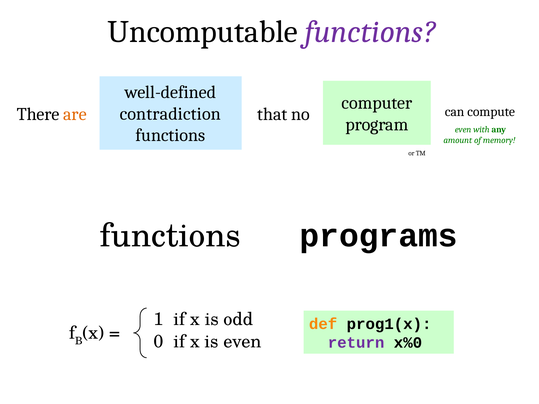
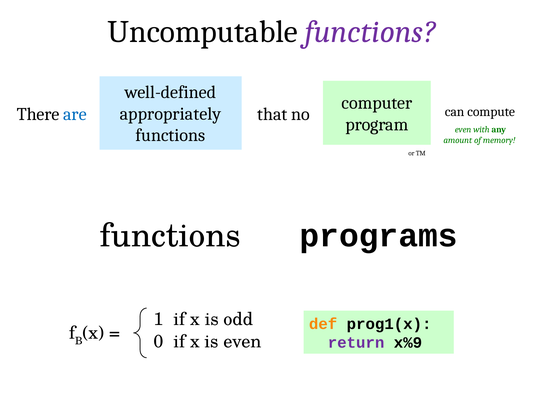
contradiction: contradiction -> appropriately (170, 114)
are colour: orange -> blue (75, 114)
x%0: x%0 -> x%9 (408, 343)
